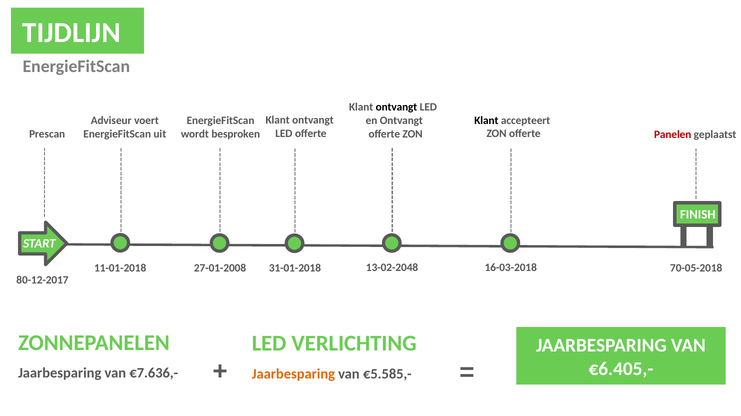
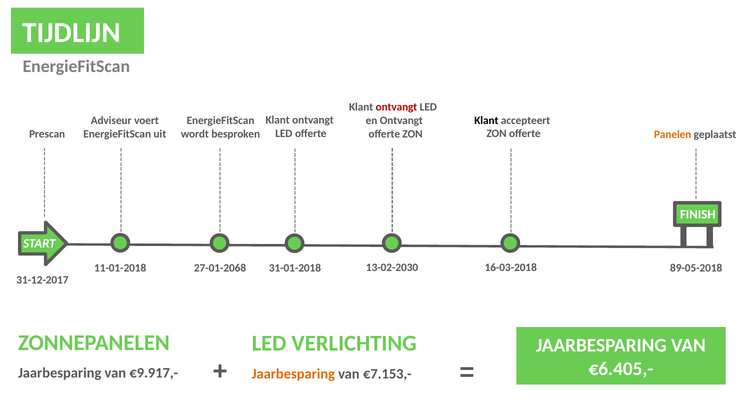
ontvangt colour: black -> red (396, 107)
Panelen colour: red -> orange (673, 135)
27-01-2008: 27-01-2008 -> 27-01-2068 (220, 268)
13-02-2048: 13-02-2048 -> 13-02-2030 (392, 268)
70-05-2018: 70-05-2018 -> 89-05-2018 (696, 268)
80-12-2017: 80-12-2017 -> 31-12-2017 (42, 280)
€7.636,-: €7.636,- -> €9.917,- (154, 373)
€5.585,-: €5.585,- -> €7.153,- (387, 374)
